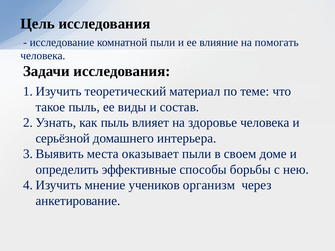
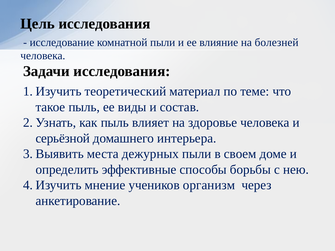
помогать: помогать -> болезней (277, 42)
оказывает: оказывает -> дежурных (150, 154)
